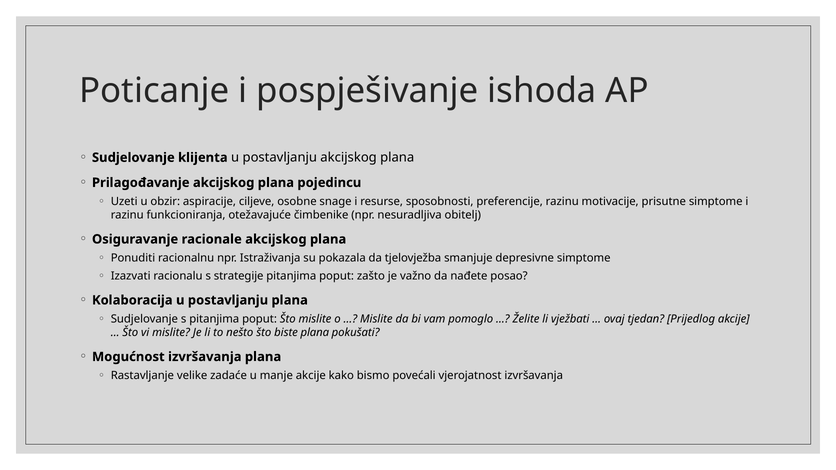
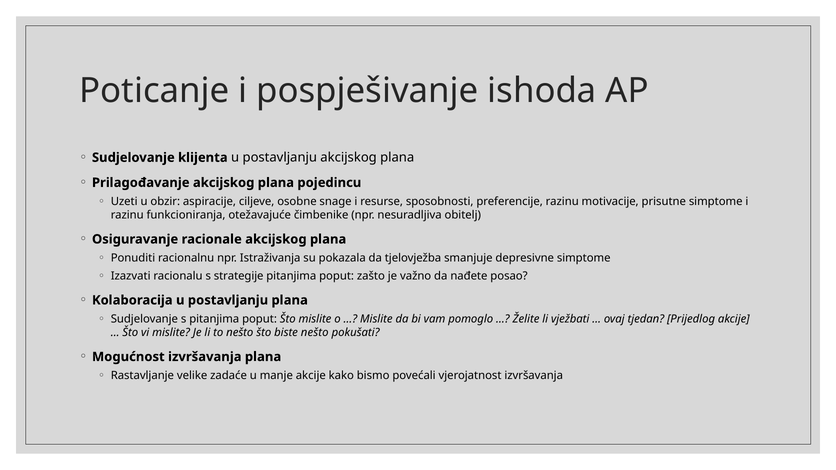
biste plana: plana -> nešto (315, 333)
